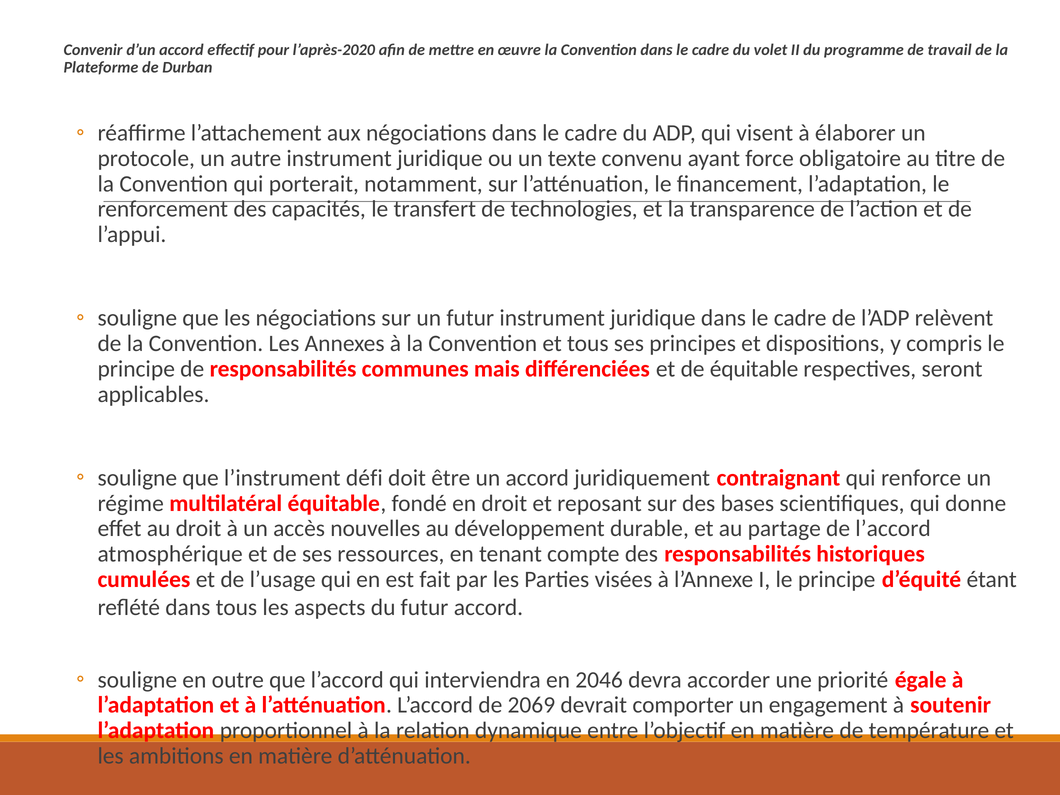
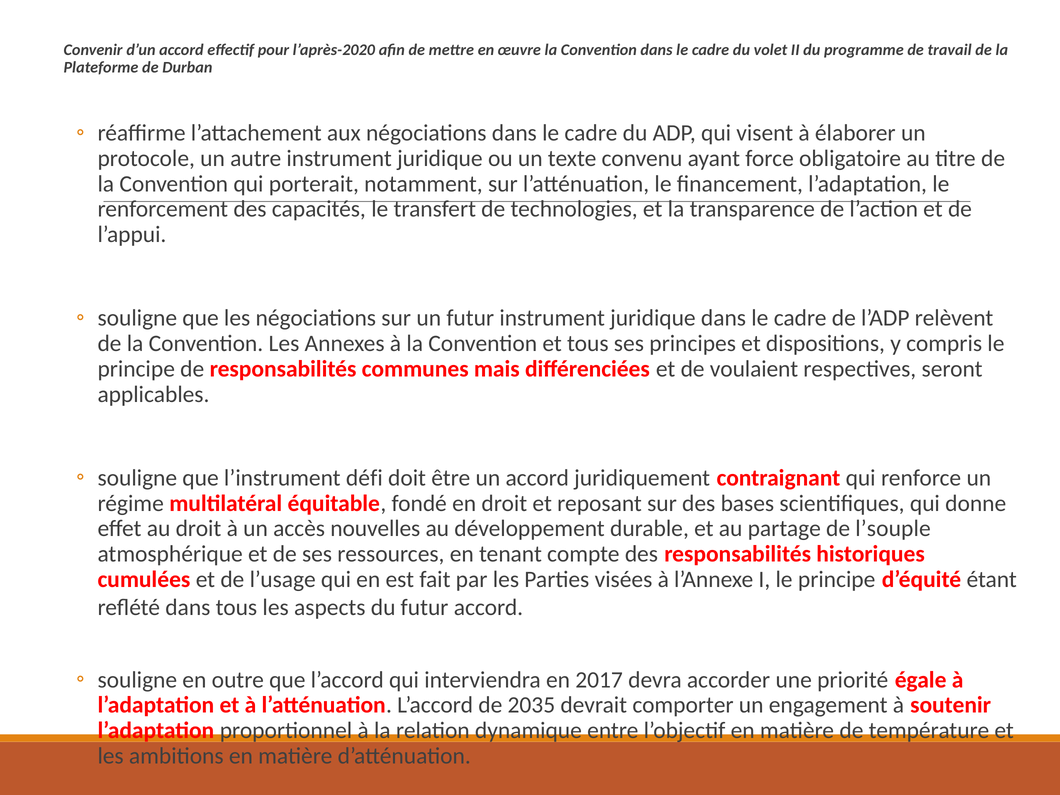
de équitable: équitable -> voulaient (754, 369)
de l’accord: l’accord -> l’souple (893, 529)
2046: 2046 -> 2017 (599, 680)
2069: 2069 -> 2035 (531, 705)
